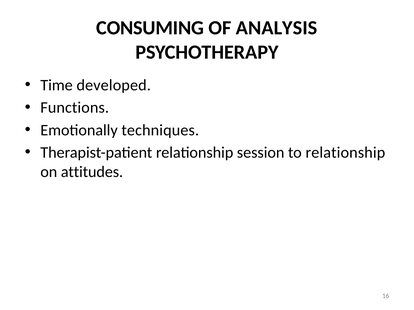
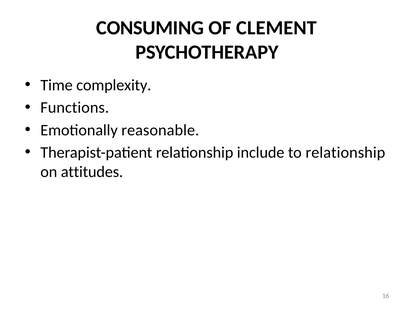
ANALYSIS: ANALYSIS -> CLEMENT (277, 28)
developed: developed -> complexity (114, 85)
techniques: techniques -> reasonable (160, 130)
session: session -> include (261, 153)
